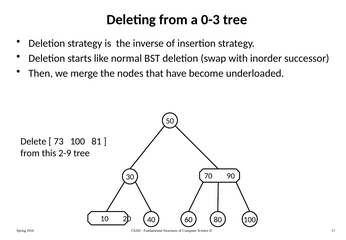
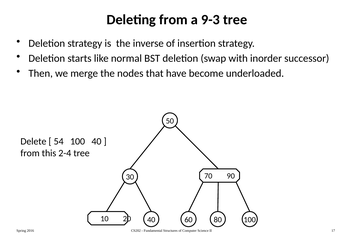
0-3: 0-3 -> 9-3 (210, 20)
73: 73 -> 54 (59, 141)
100 81: 81 -> 40 (96, 141)
2-9: 2-9 -> 2-4 (65, 153)
